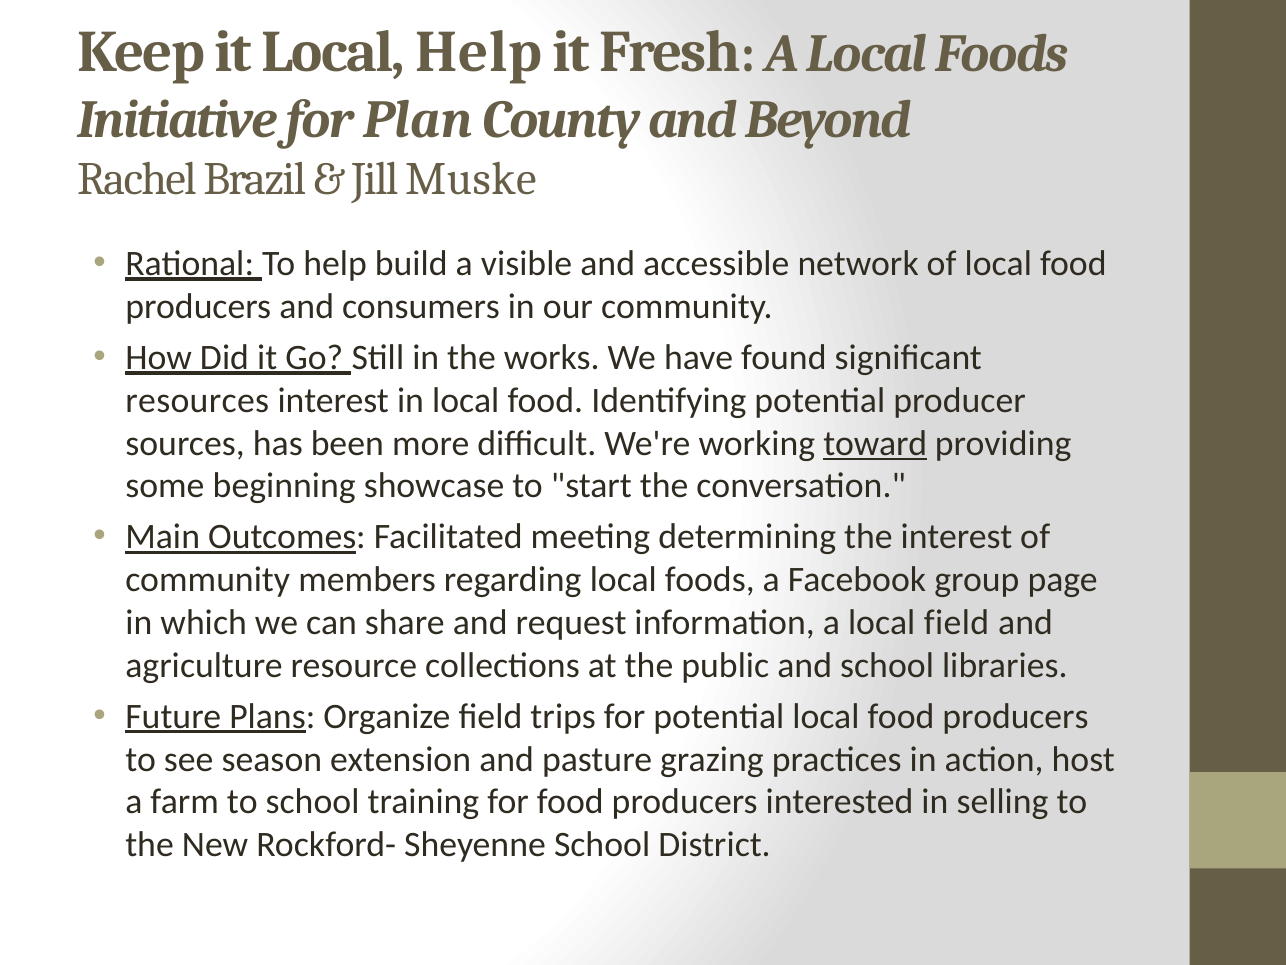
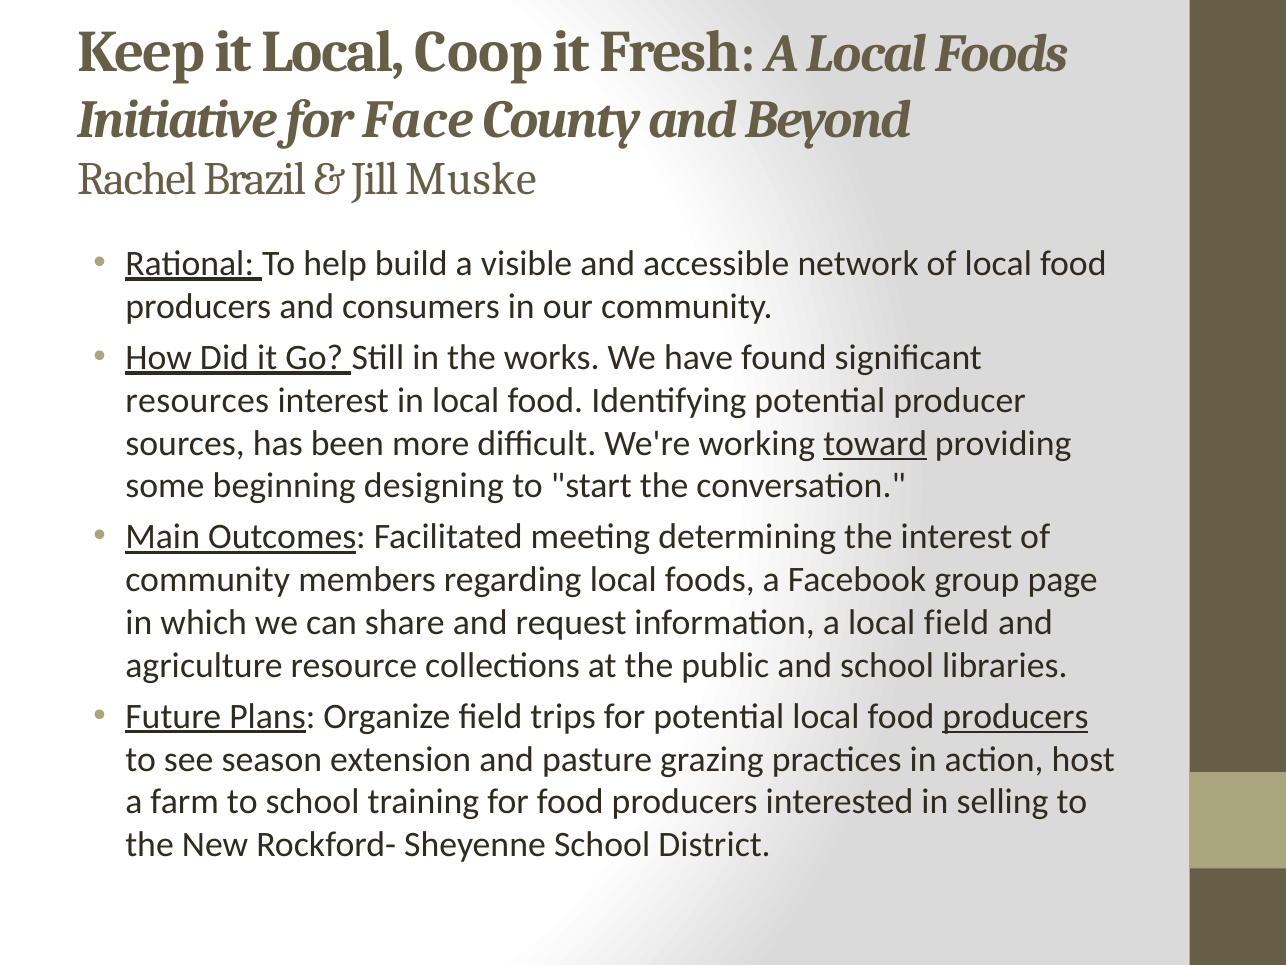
Local Help: Help -> Coop (479, 52)
Plan: Plan -> Face (418, 119)
showcase: showcase -> designing (434, 486)
producers underline: none -> present (1015, 716)
